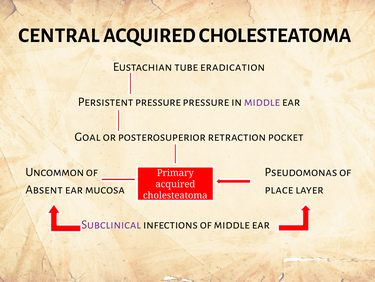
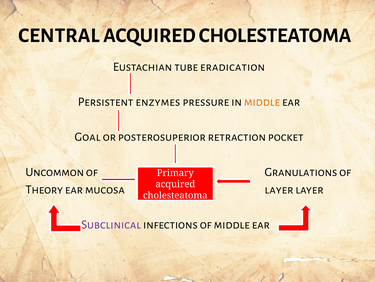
Persistent pressure: pressure -> enzymes (158, 101)
middle colour: purple -> orange (262, 101)
Pseudomonas: Pseudomonas -> Granulations (301, 171)
Absent: Absent -> Theory (44, 189)
mucosa place: place -> layer (279, 189)
